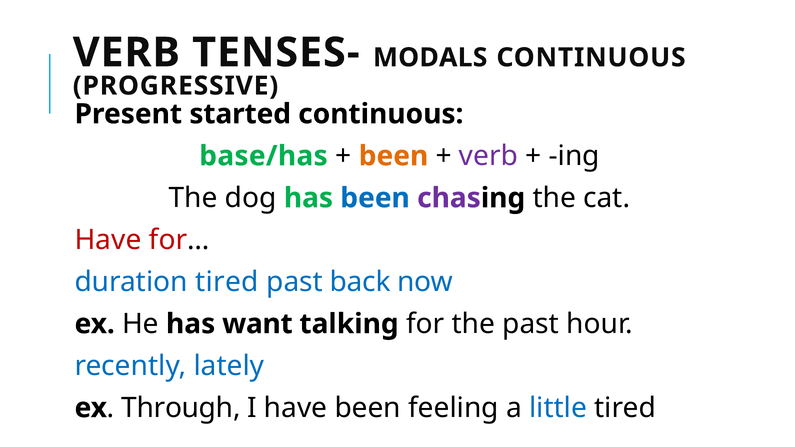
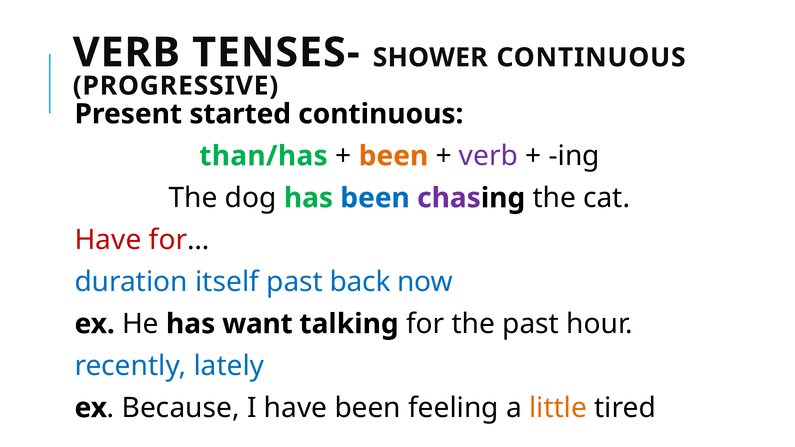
MODALS: MODALS -> SHOWER (430, 58)
base/has: base/has -> than/has (263, 156)
duration tired: tired -> itself (227, 282)
Through: Through -> Because (181, 408)
little colour: blue -> orange (558, 408)
